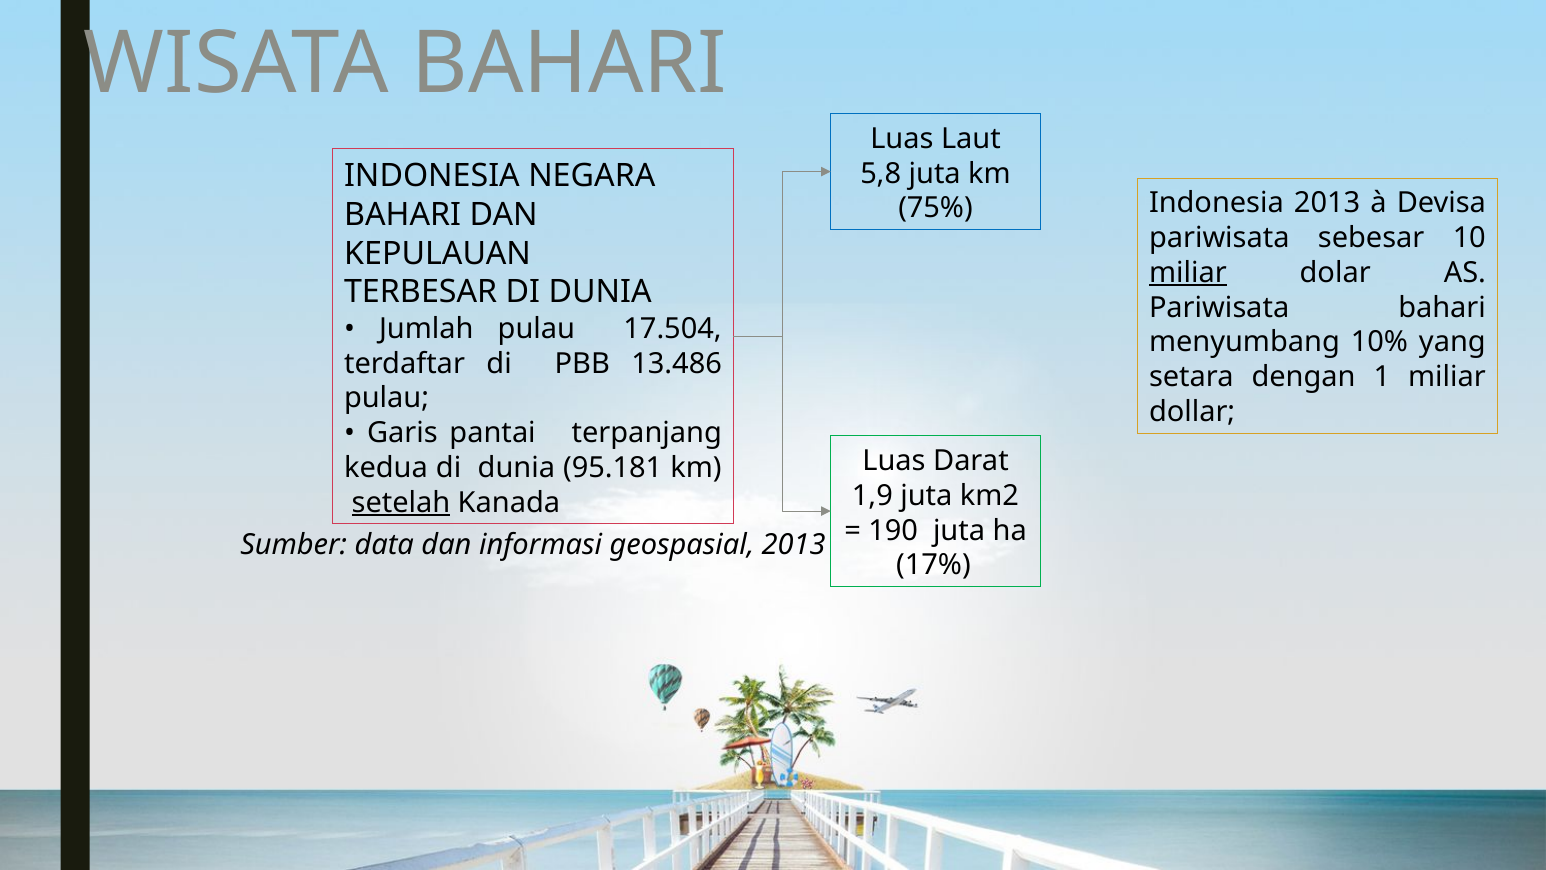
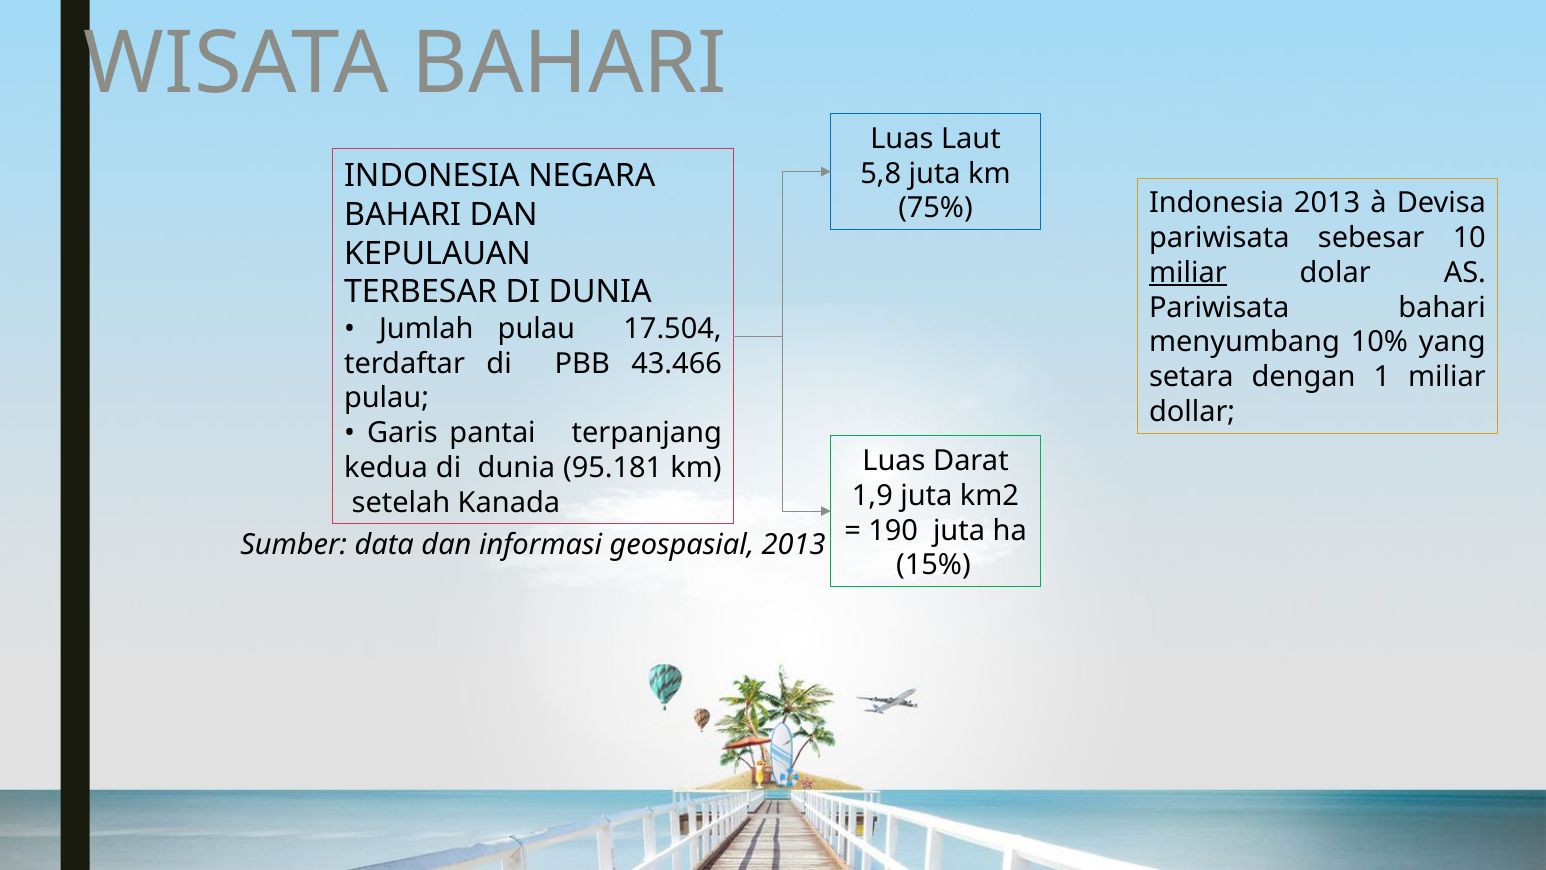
13.486: 13.486 -> 43.466 (677, 363)
setelah underline: present -> none (401, 502)
17%: 17% -> 15% (933, 565)
